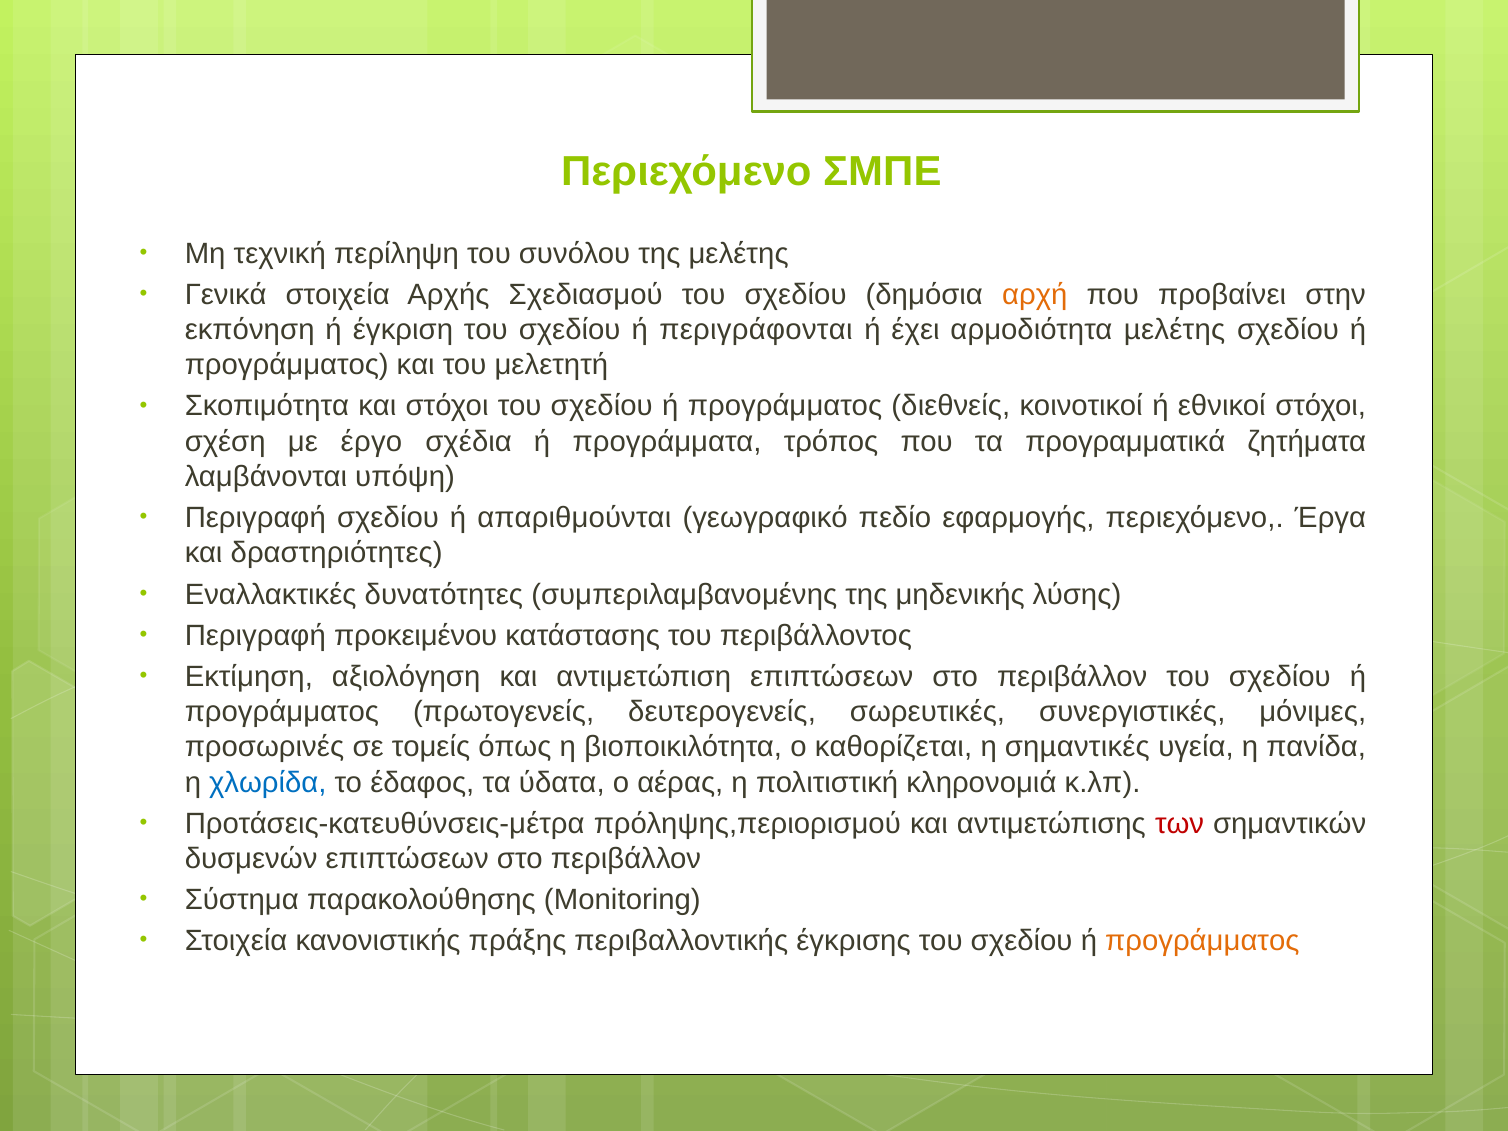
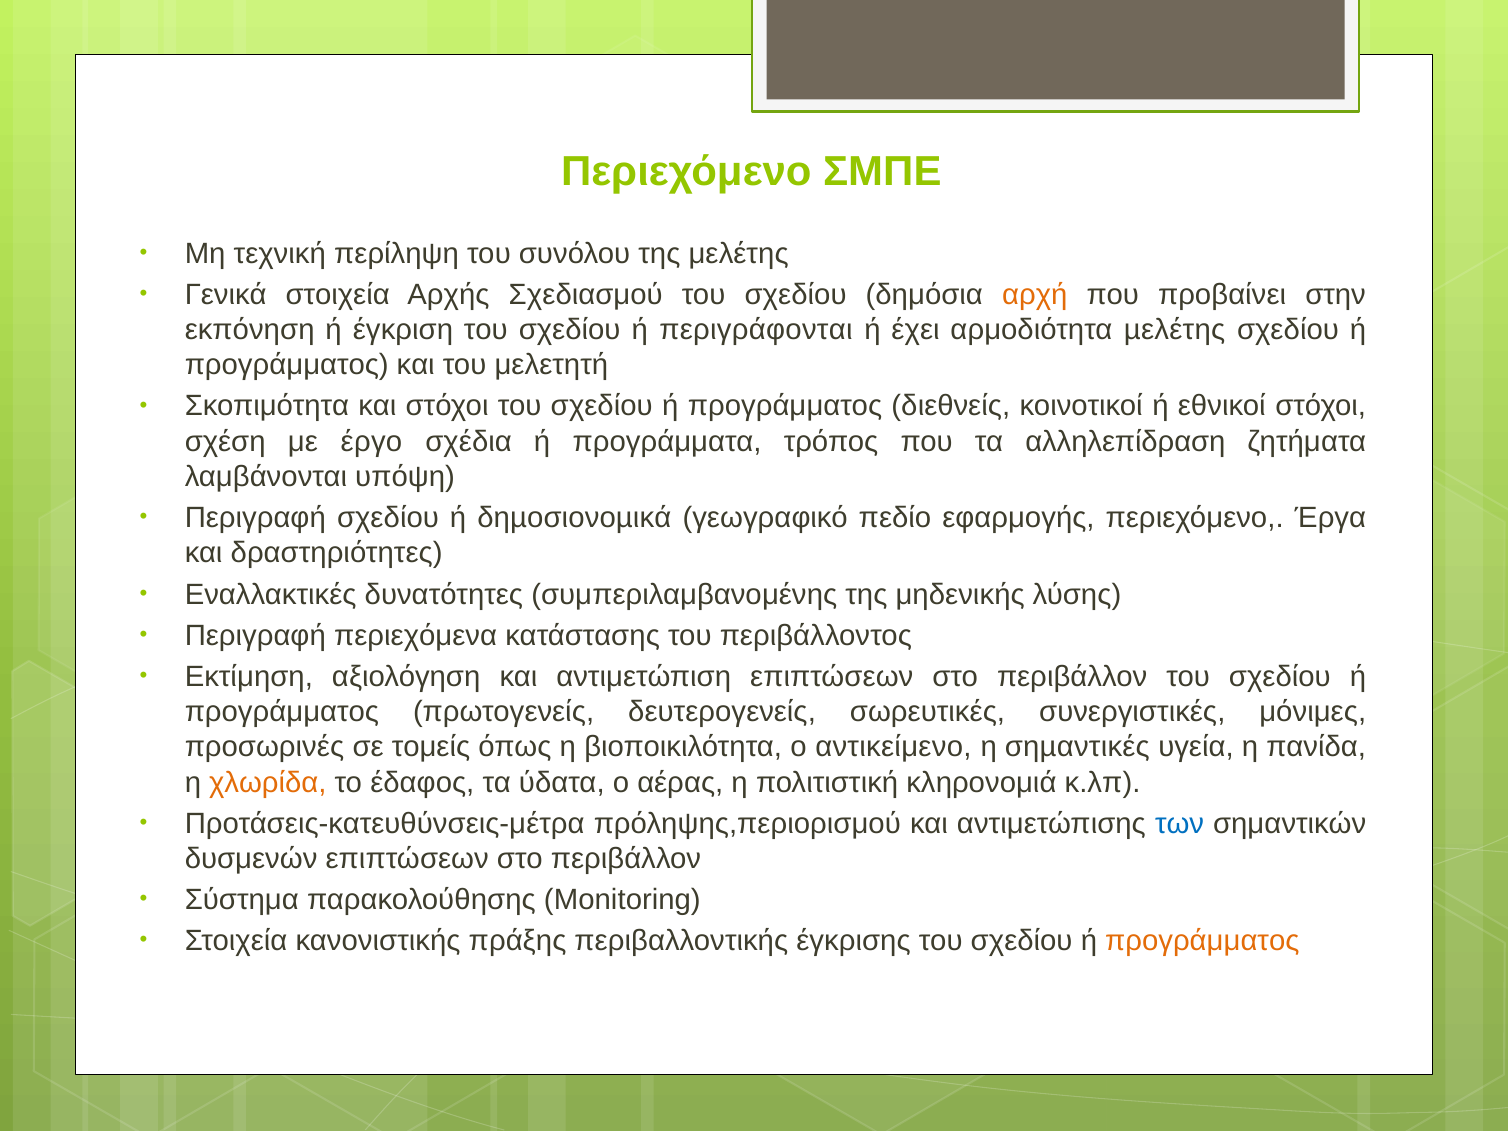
προγραμματικά: προγραμματικά -> αλληλεπίδραση (1125, 442)
απαριθμούνται: απαριθμούνται -> δηµοσιονοµικά (574, 518)
προκειμένου: προκειμένου -> περιεχόμενα (416, 635)
καθορίζεται: καθορίζεται -> αντικείμενο (893, 747)
χλωρίδα colour: blue -> orange (268, 782)
των colour: red -> blue (1180, 824)
